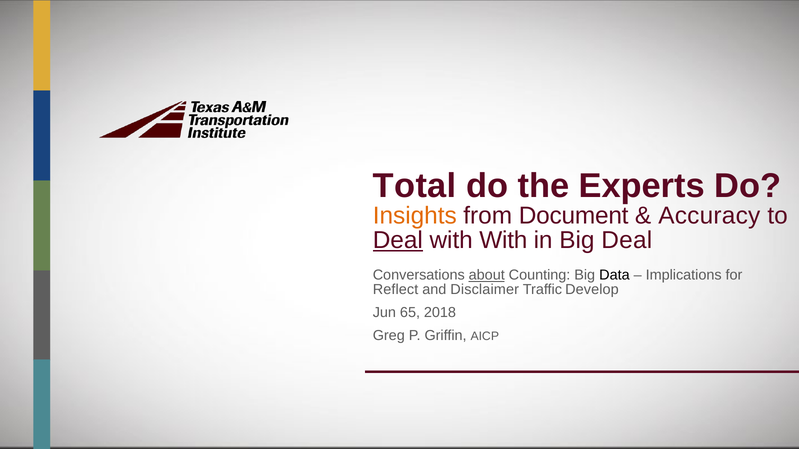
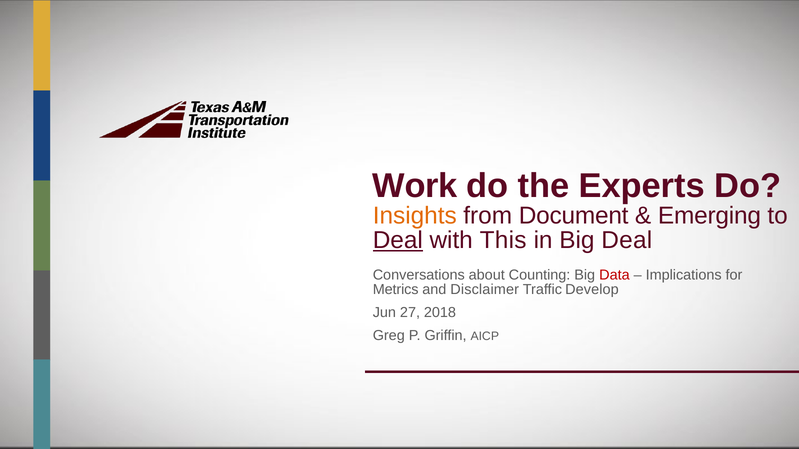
Total: Total -> Work (415, 186)
Accuracy: Accuracy -> Emerging (710, 216)
with With: With -> This (503, 241)
about underline: present -> none (487, 276)
Data colour: black -> red (614, 276)
Reflect: Reflect -> Metrics (396, 290)
65: 65 -> 27 (410, 313)
